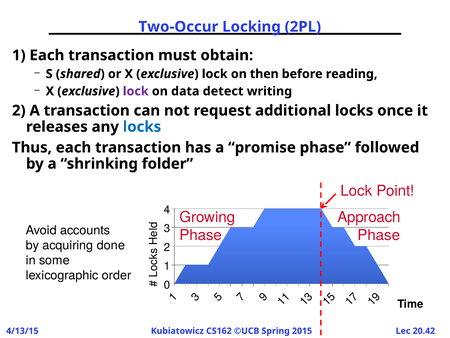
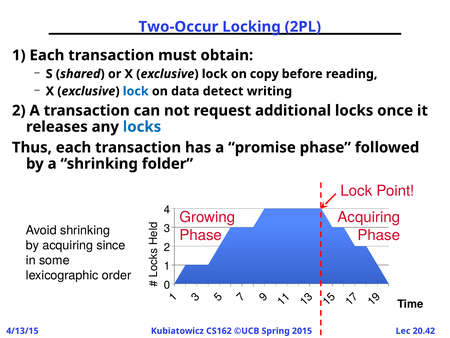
then: then -> copy (264, 74)
lock colour: purple -> blue (136, 91)
Approach: Approach -> Acquiring (369, 217)
Avoid accounts: accounts -> shrinking (85, 230)
done: done -> since (111, 245)
